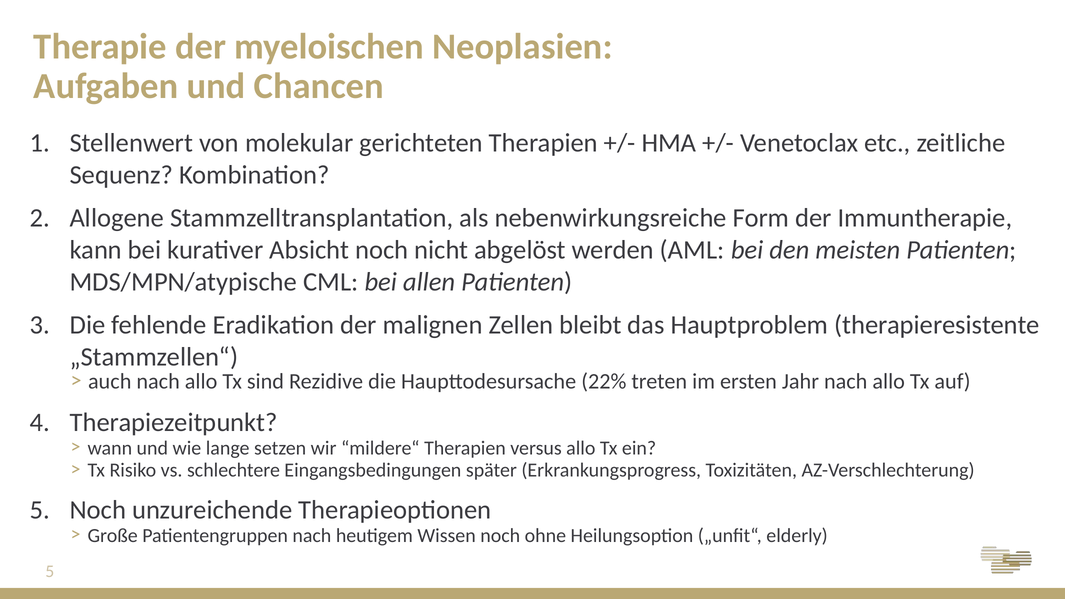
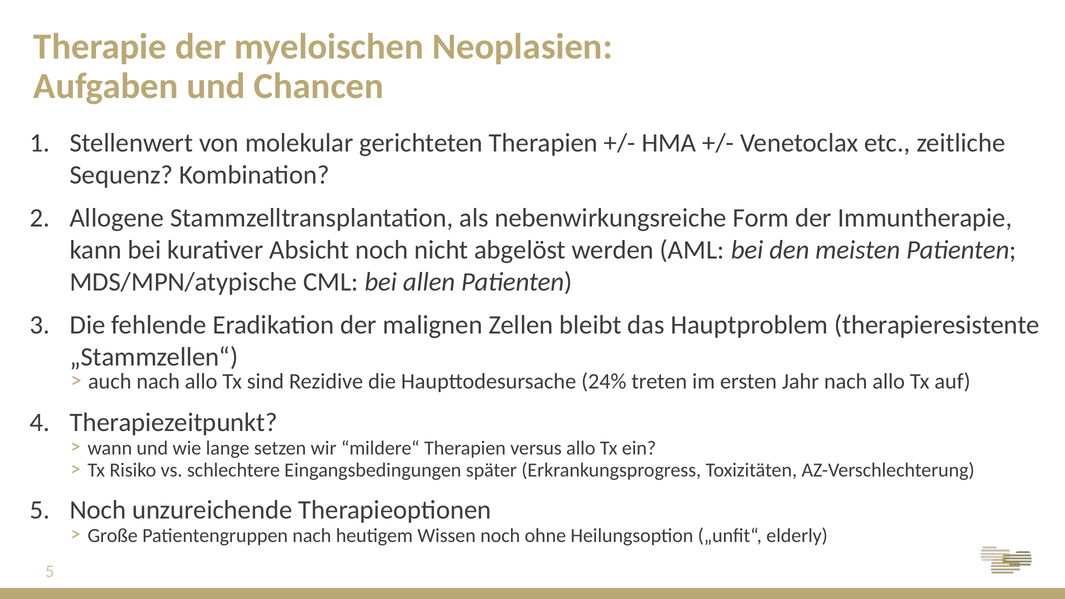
22%: 22% -> 24% (604, 382)
